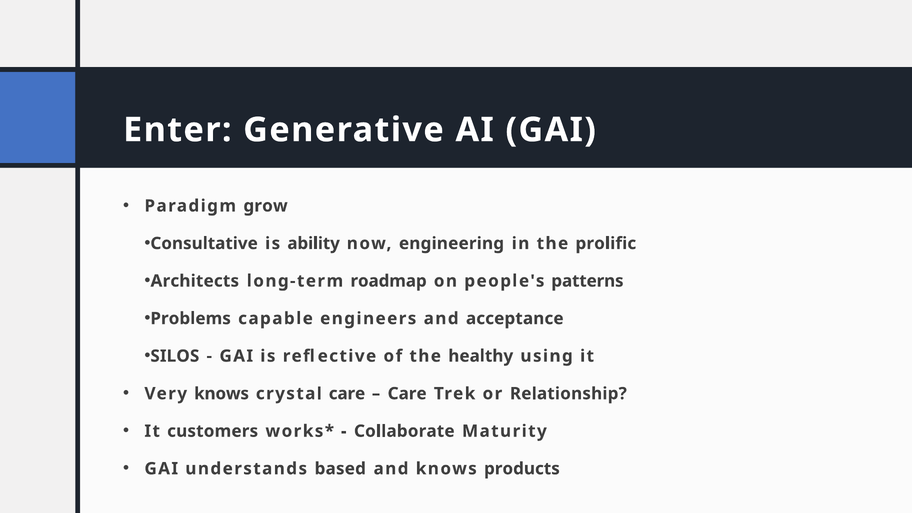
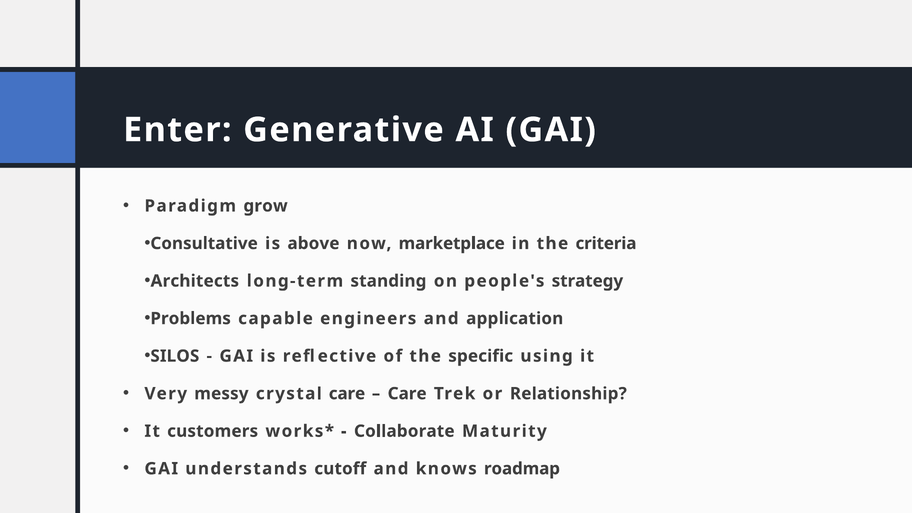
ability: ability -> above (313, 243)
engineering: engineering -> marketplace (452, 243)
prolific: prolific -> criteria (606, 243)
roadmap: roadmap -> standing (388, 281)
patterns: patterns -> strategy (587, 281)
acceptance: acceptance -> application (515, 319)
healthy: healthy -> specific (481, 356)
Very knows: knows -> messy (221, 394)
based: based -> cutoff (340, 469)
products: products -> roadmap (522, 469)
